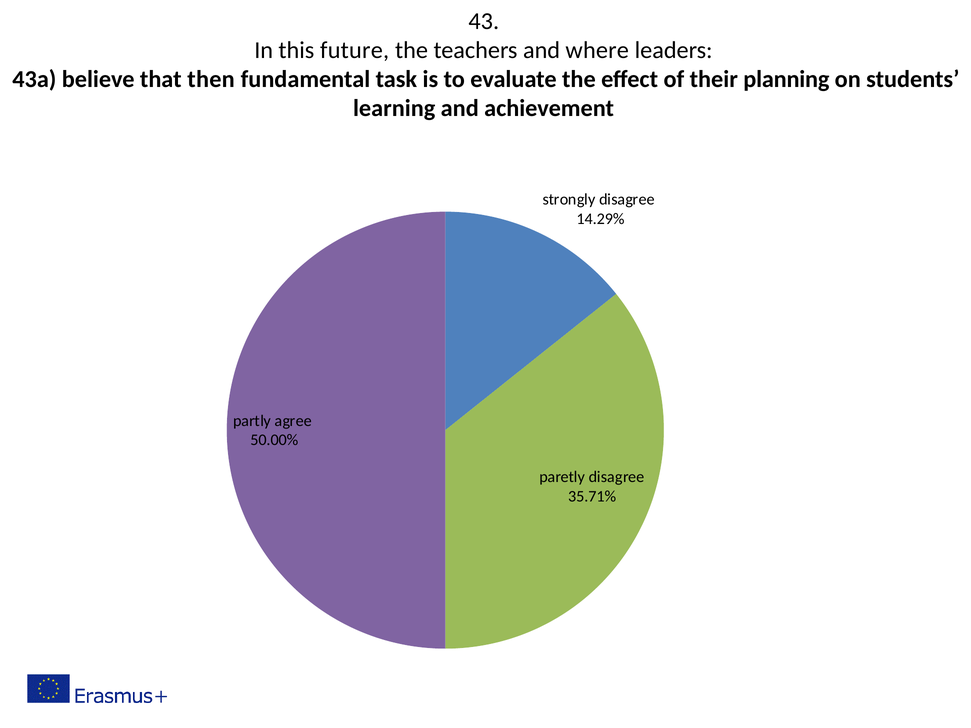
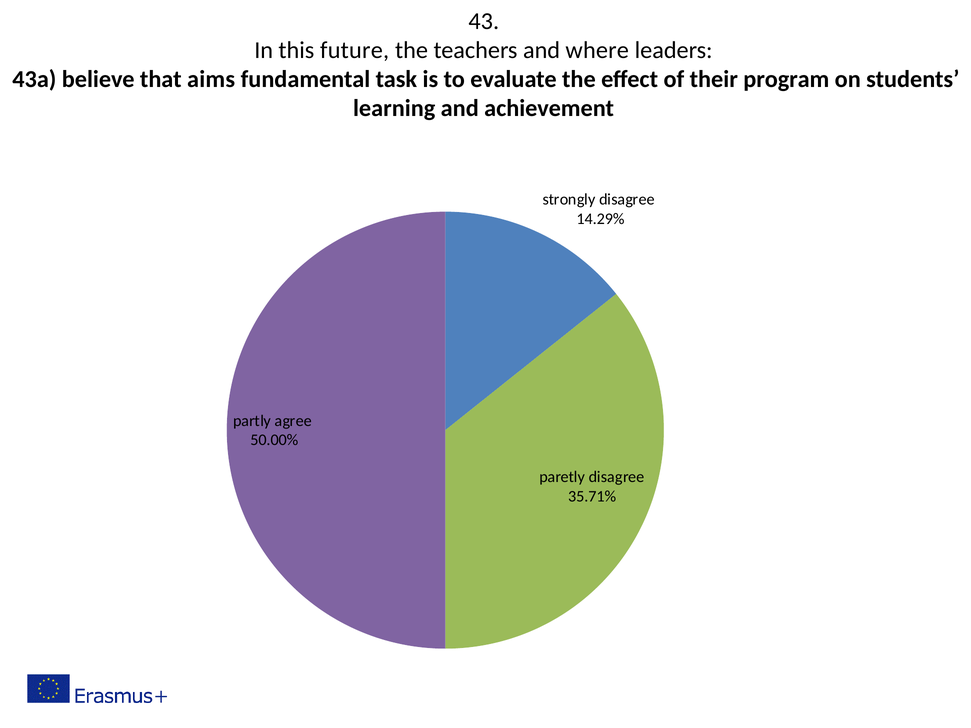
then: then -> aims (211, 79)
planning: planning -> program (786, 79)
